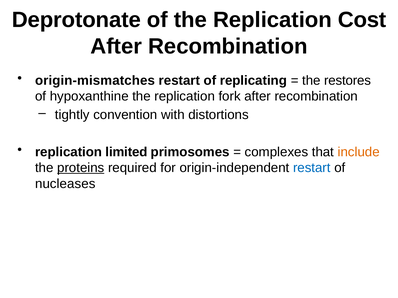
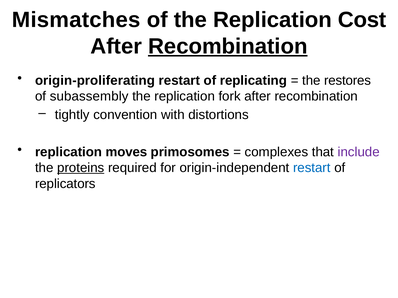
Deprotonate: Deprotonate -> Mismatches (76, 20)
Recombination underline: none -> present (228, 46)
origin-mismatches: origin-mismatches -> origin-proliferating (95, 81)
hypoxanthine: hypoxanthine -> subassembly (89, 96)
limited: limited -> moves (126, 152)
include colour: orange -> purple (359, 152)
nucleases: nucleases -> replicators (65, 184)
